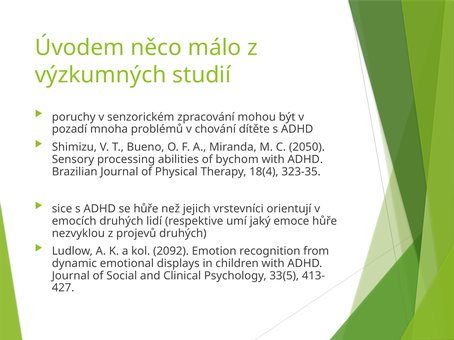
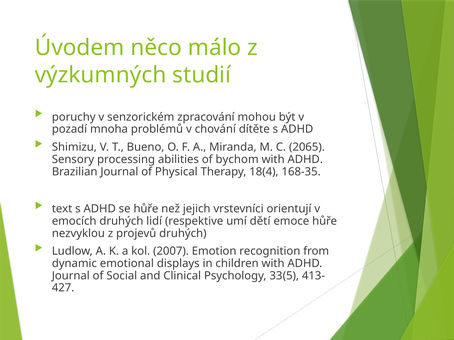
2050: 2050 -> 2065 (307, 147)
323-35: 323-35 -> 168-35 (301, 172)
sice: sice -> text (62, 209)
jaký: jaký -> dětí (260, 221)
2092: 2092 -> 2007 (171, 252)
